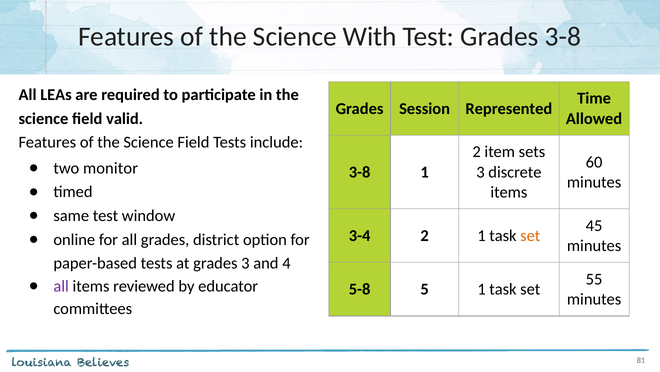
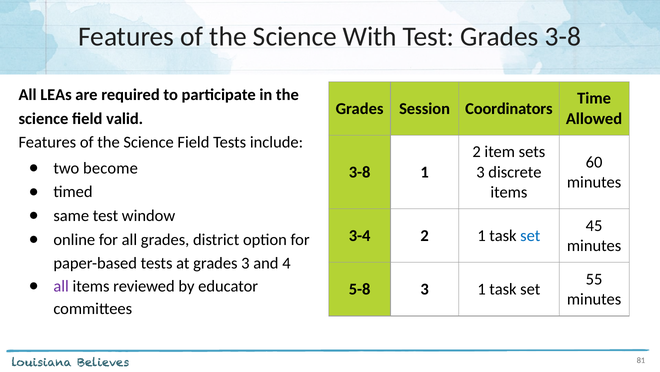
Represented: Represented -> Coordinators (509, 108)
monitor: monitor -> become (110, 168)
set colour: orange -> blue (530, 235)
5-8 5: 5 -> 3 (425, 289)
